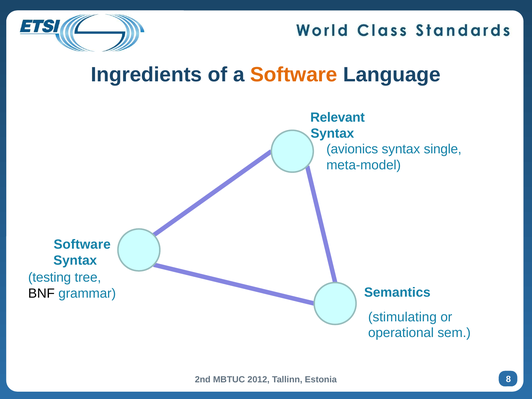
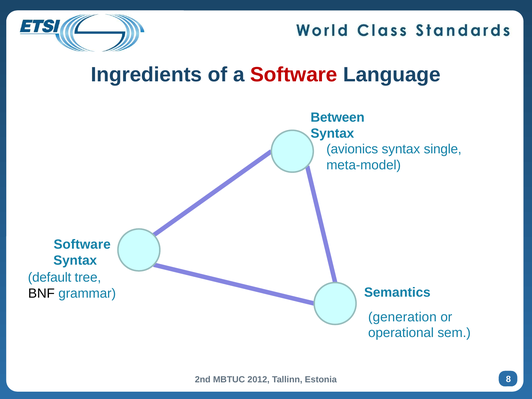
Software colour: orange -> red (294, 75)
Relevant: Relevant -> Between (338, 118)
testing: testing -> default (50, 278)
stimulating: stimulating -> generation (402, 317)
